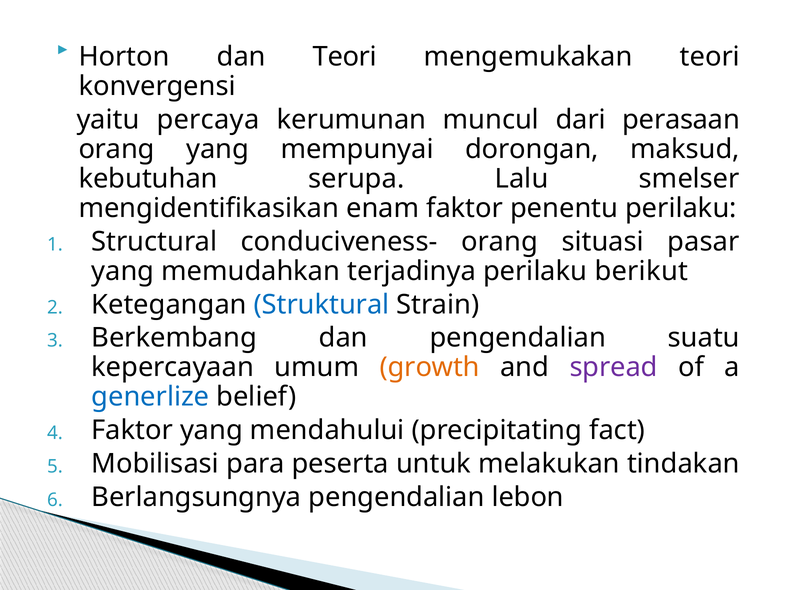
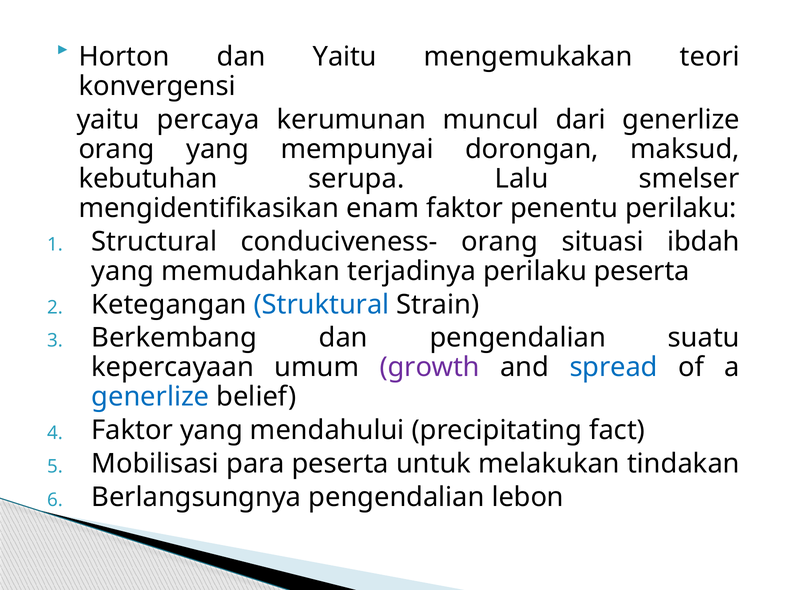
dan Teori: Teori -> Yaitu (345, 57)
dari perasaan: perasaan -> generlize (681, 120)
pasar: pasar -> ibdah (704, 242)
perilaku berikut: berikut -> peserta (642, 271)
growth colour: orange -> purple (430, 368)
spread colour: purple -> blue (614, 368)
